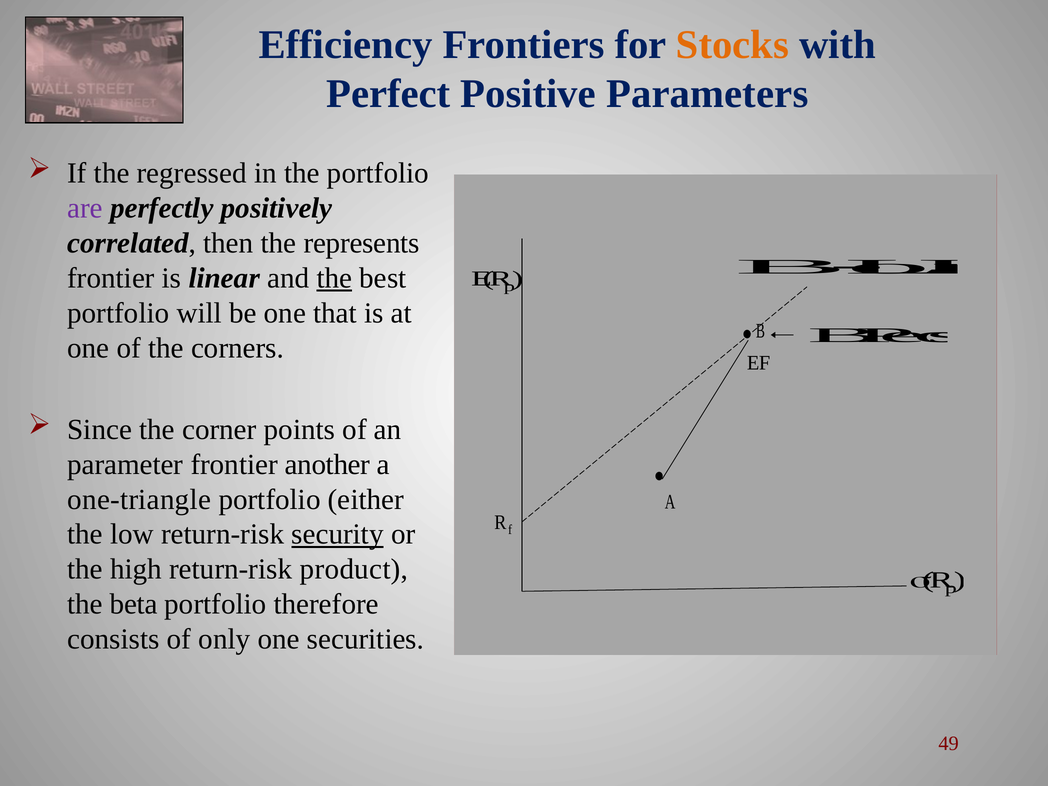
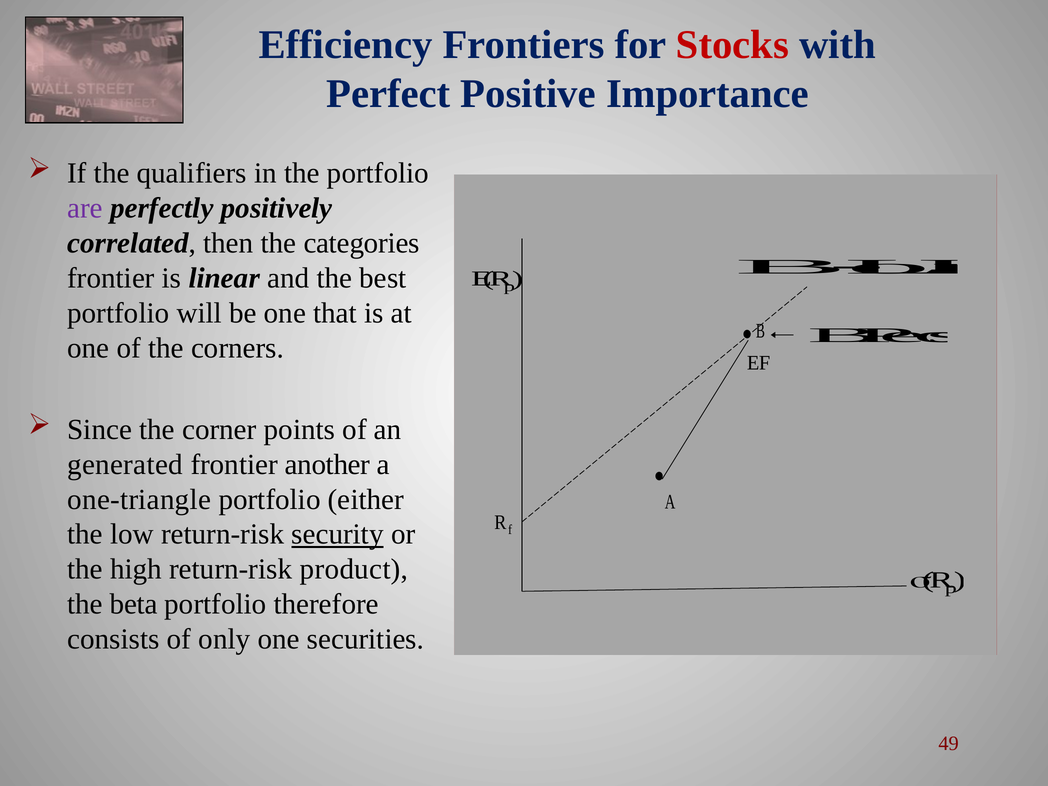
Stocks colour: orange -> red (732, 45)
Parameters: Parameters -> Importance (707, 94)
regressed: regressed -> qualifiers (192, 173)
represents: represents -> categories (362, 243)
the underline: present -> none (334, 278)
parameter: parameter -> generated (125, 464)
